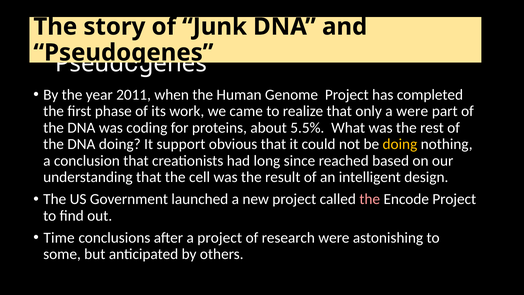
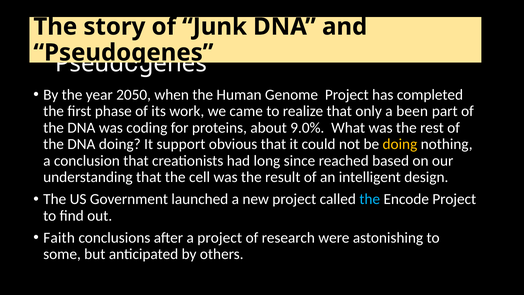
2011: 2011 -> 2050 (134, 95)
a were: were -> been (412, 111)
5.5%: 5.5% -> 9.0% (307, 128)
the colour: pink -> light blue (370, 199)
Time: Time -> Faith (59, 238)
